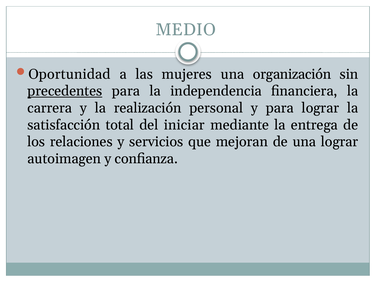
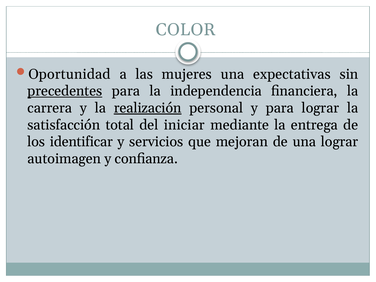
MEDIO: MEDIO -> COLOR (186, 30)
organización: organización -> expectativas (292, 74)
realización underline: none -> present (148, 108)
relaciones: relaciones -> identificar (81, 142)
